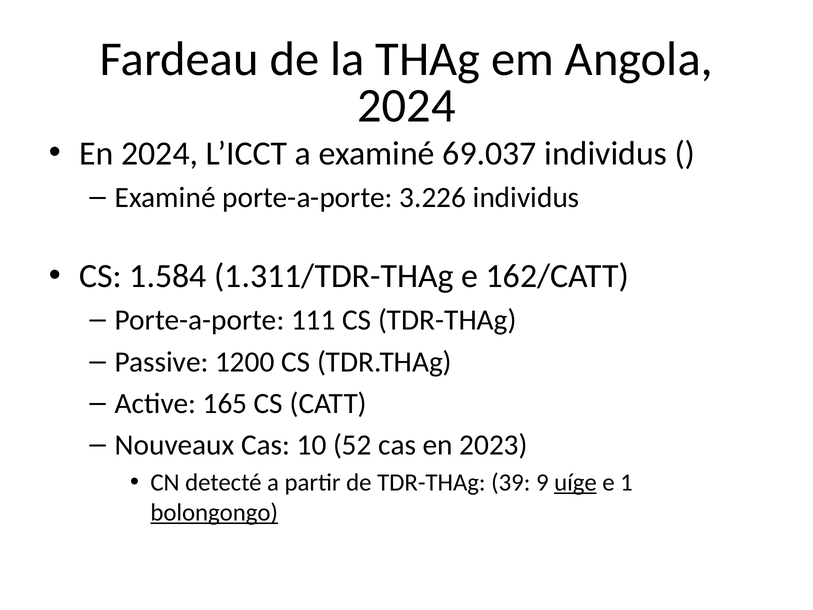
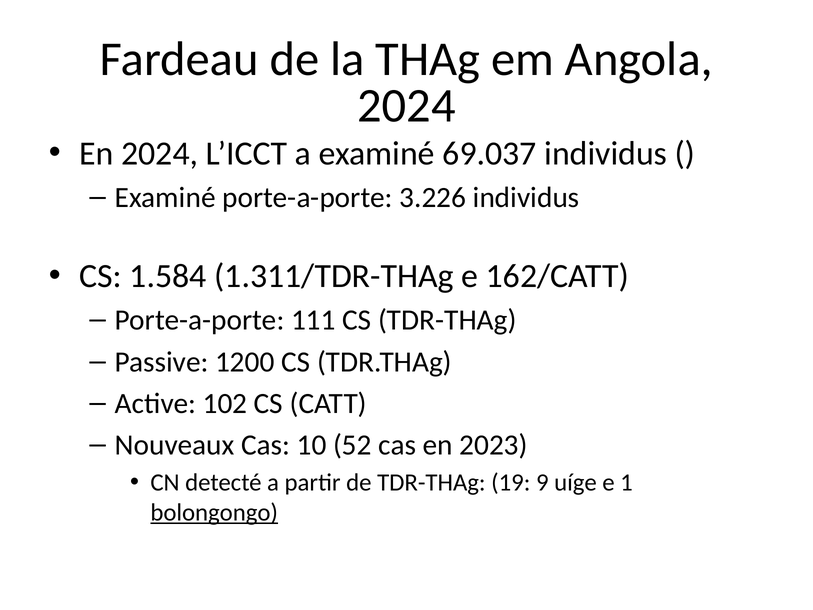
165: 165 -> 102 (225, 403)
39: 39 -> 19 (511, 482)
uíge underline: present -> none (575, 482)
